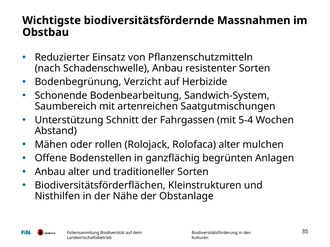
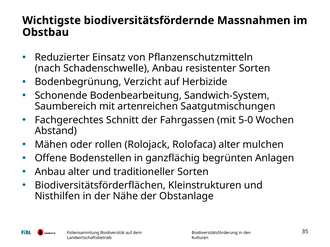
Unterstützung: Unterstützung -> Fachgerechtes (69, 120)
5-4: 5-4 -> 5-0 (246, 120)
